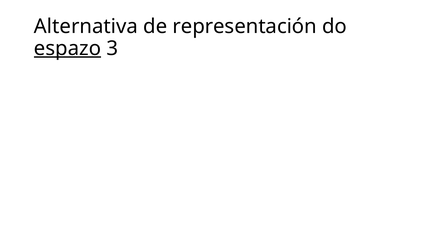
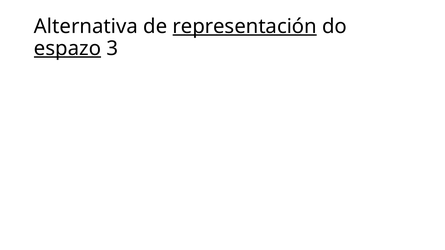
representación underline: none -> present (245, 26)
